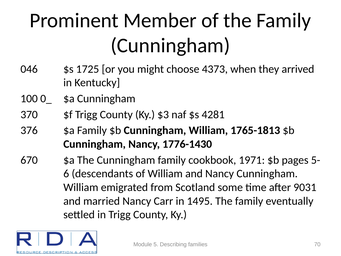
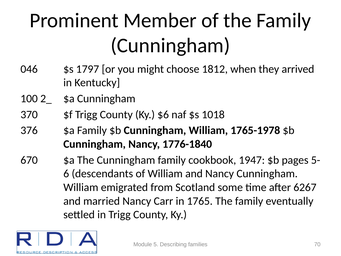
1725: 1725 -> 1797 (88, 69)
4373: 4373 -> 1812 (215, 69)
0_: 0_ -> 2_ (46, 99)
$3: $3 -> $6 (163, 114)
4281: 4281 -> 1018 (213, 114)
1765-1813: 1765-1813 -> 1765-1978 (255, 130)
1776-1430: 1776-1430 -> 1776-1840 (187, 144)
1971: 1971 -> 1947 (252, 160)
9031: 9031 -> 6267 (305, 187)
1495: 1495 -> 1765 (200, 201)
